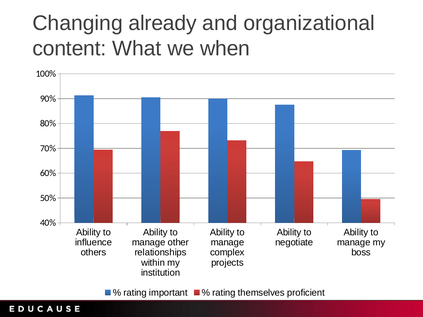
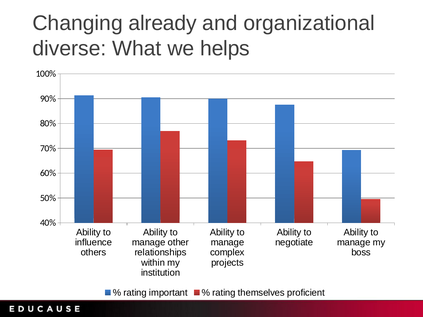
content: content -> diverse (69, 49)
when: when -> helps (225, 49)
